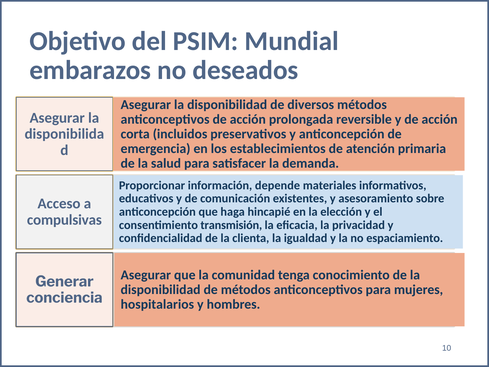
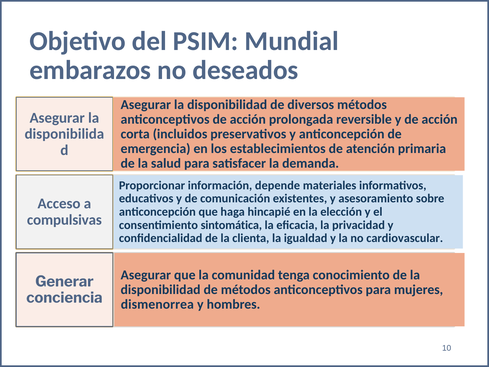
transmisión: transmisión -> sintomática (231, 225)
espaciamiento: espaciamiento -> cardiovascular (405, 238)
hospitalarios: hospitalarios -> dismenorrea (157, 304)
